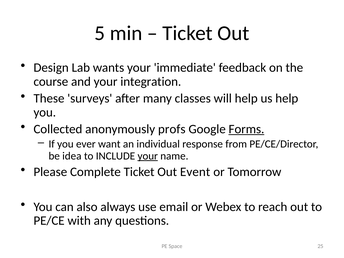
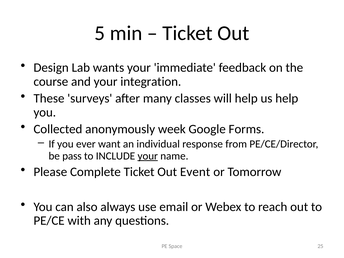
profs: profs -> week (172, 129)
Forms underline: present -> none (246, 129)
idea: idea -> pass (72, 156)
